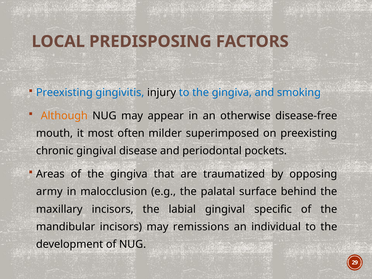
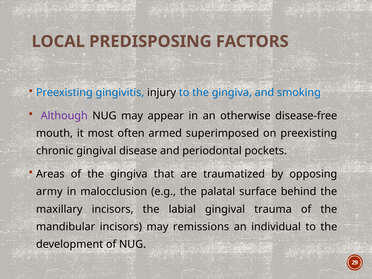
Although colour: orange -> purple (64, 116)
milder: milder -> armed (165, 133)
specific: specific -> trauma (273, 209)
